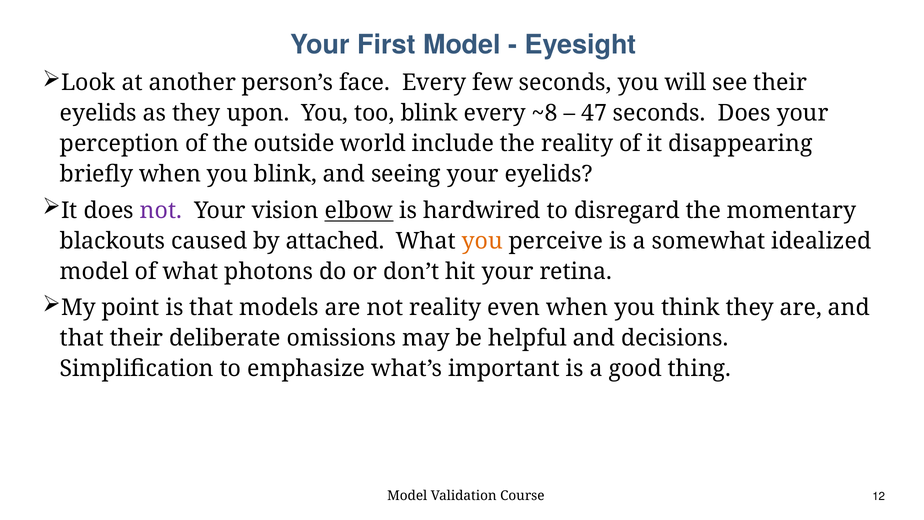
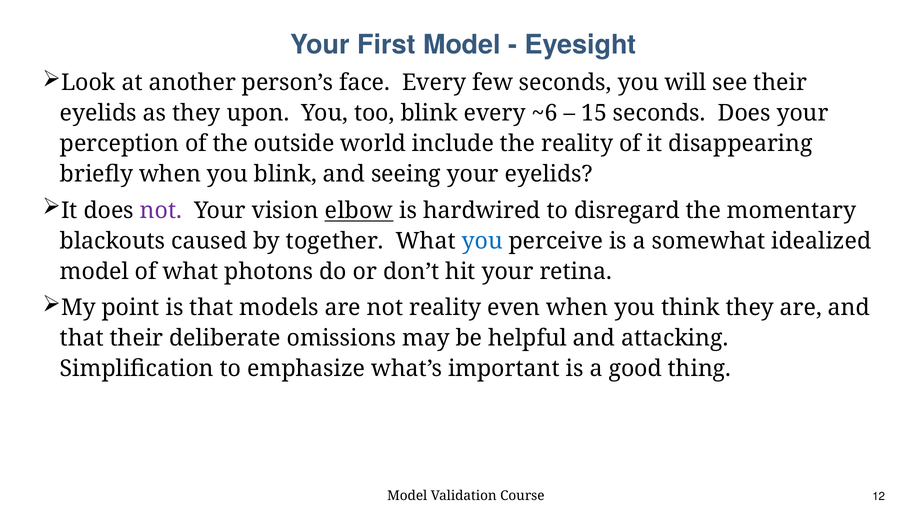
~8: ~8 -> ~6 (545, 113)
47: 47 -> 15 (594, 113)
attached: attached -> together (335, 241)
you colour: orange -> blue (482, 241)
decisions: decisions -> attacking (675, 338)
